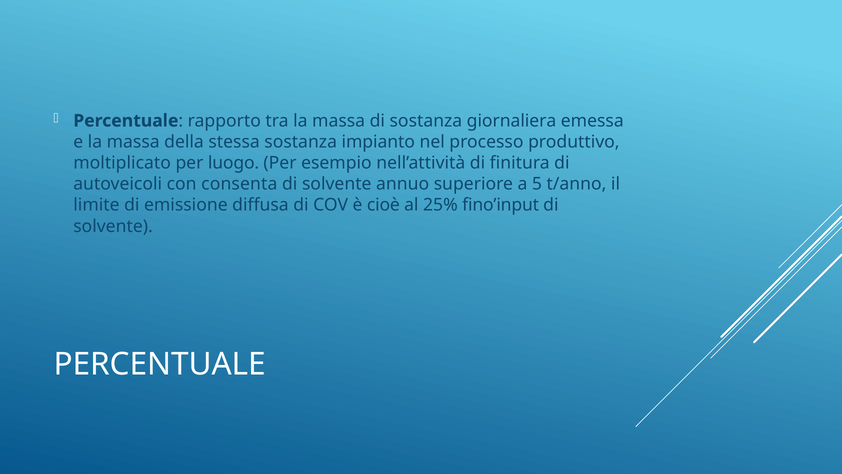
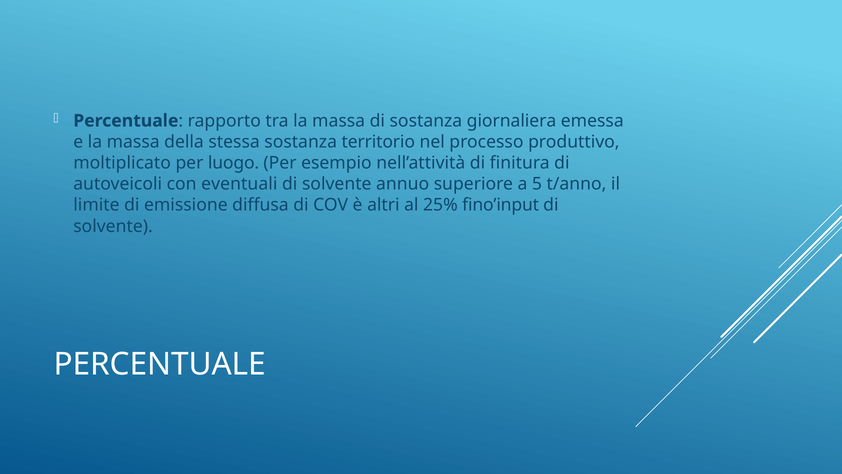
impianto: impianto -> territorio (378, 142)
consenta: consenta -> eventuali (239, 184)
cioè: cioè -> altri (383, 205)
